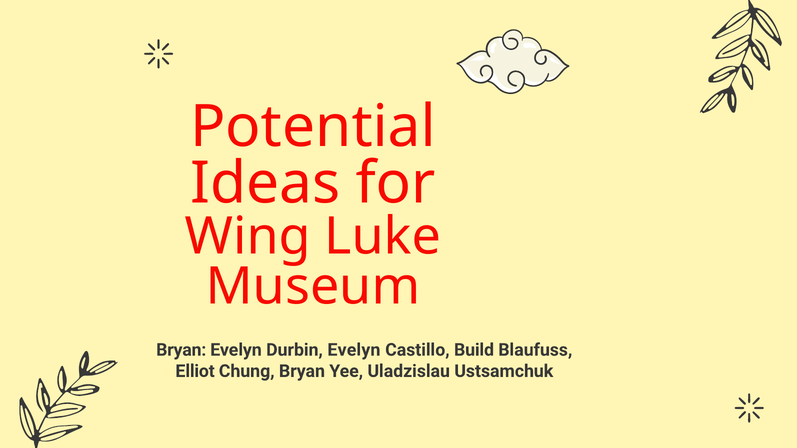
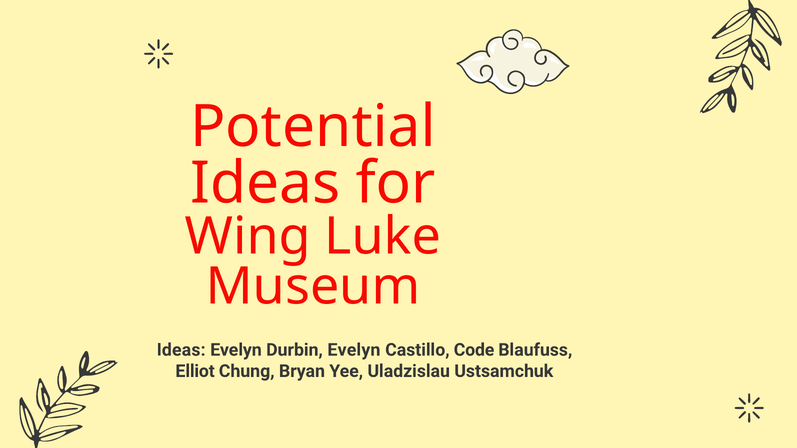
Bryan: Bryan -> Ideas (181, 350)
Build: Build -> Code (474, 350)
